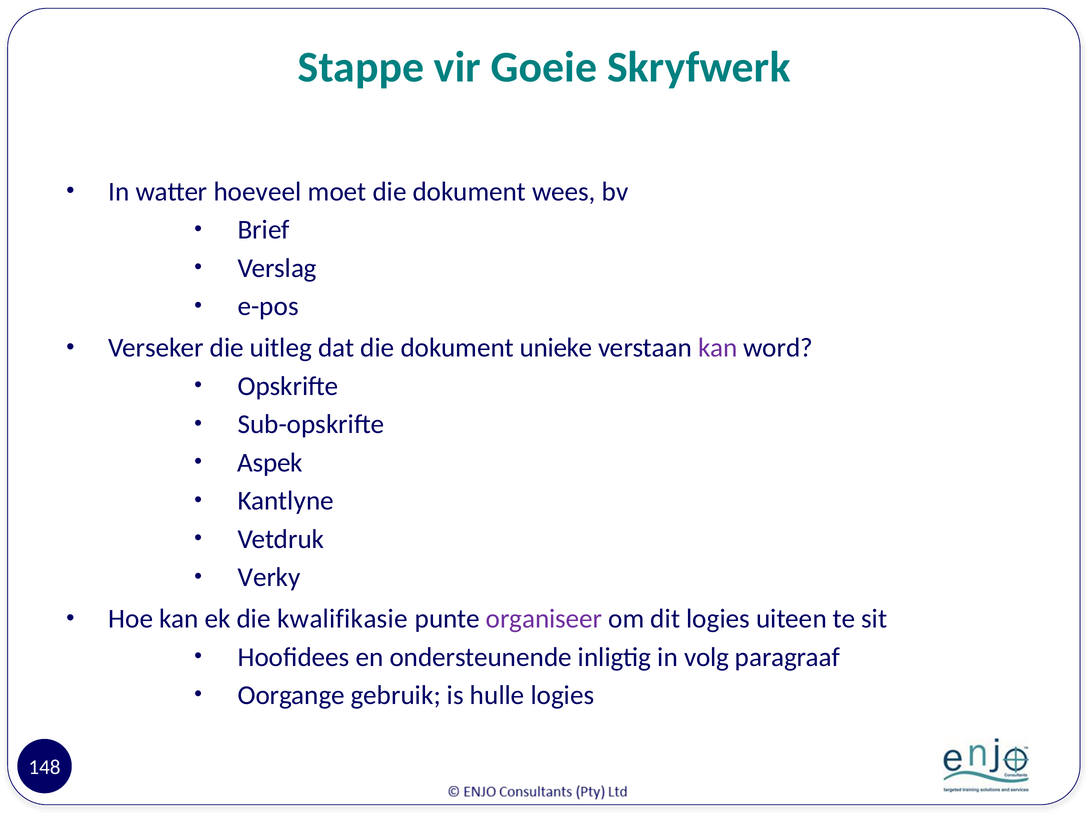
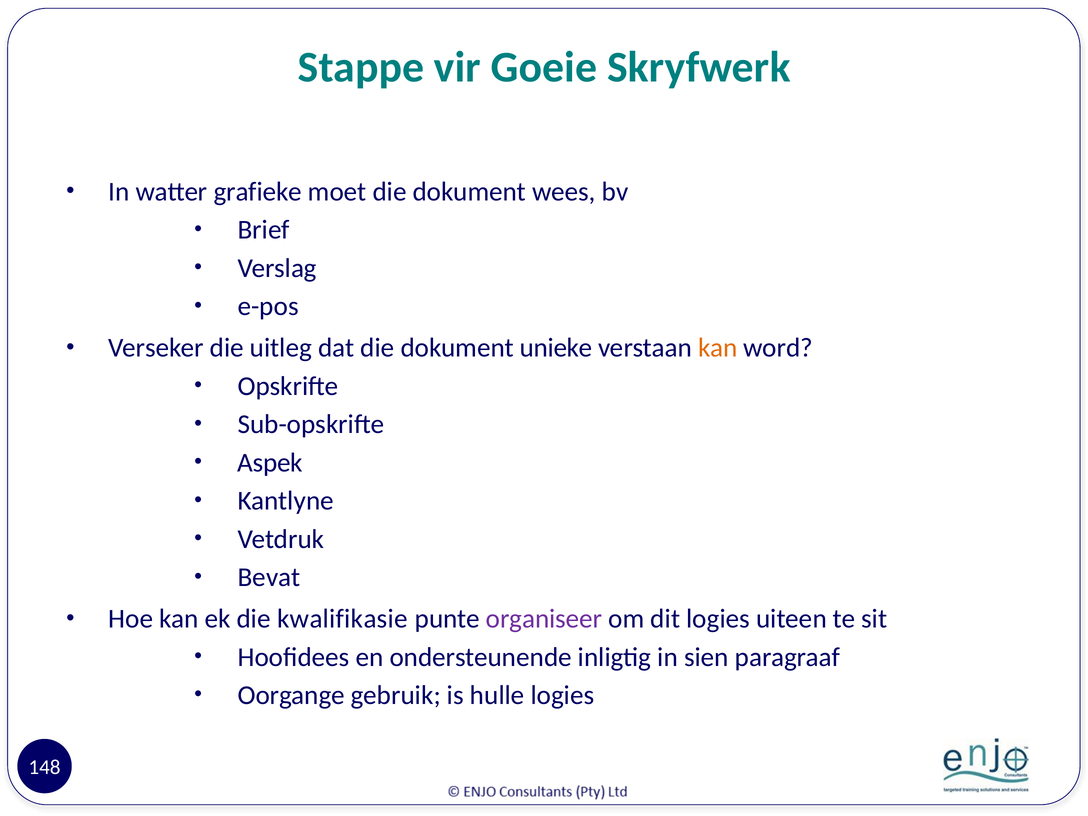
hoeveel: hoeveel -> grafieke (258, 192)
kan colour: purple -> orange (718, 348)
Verky: Verky -> Bevat (269, 577)
volg: volg -> sien (706, 657)
